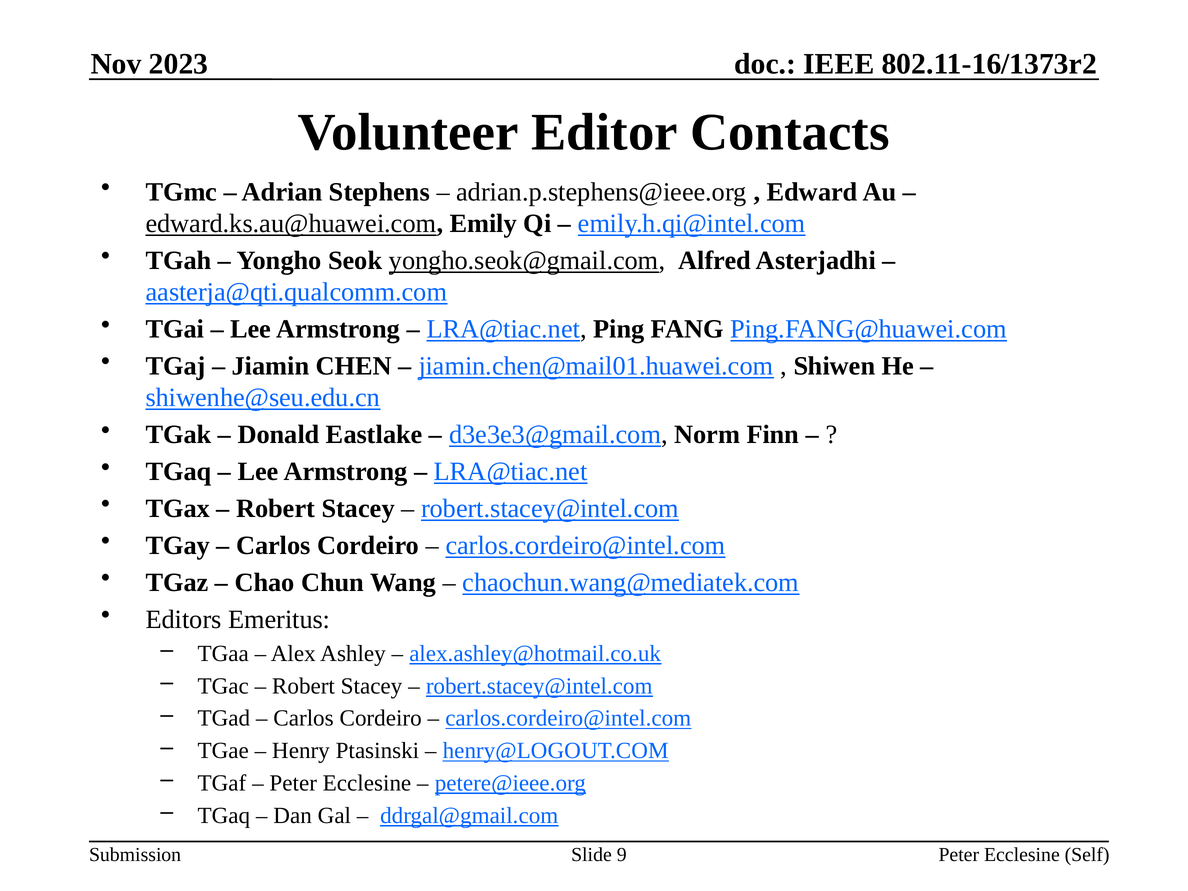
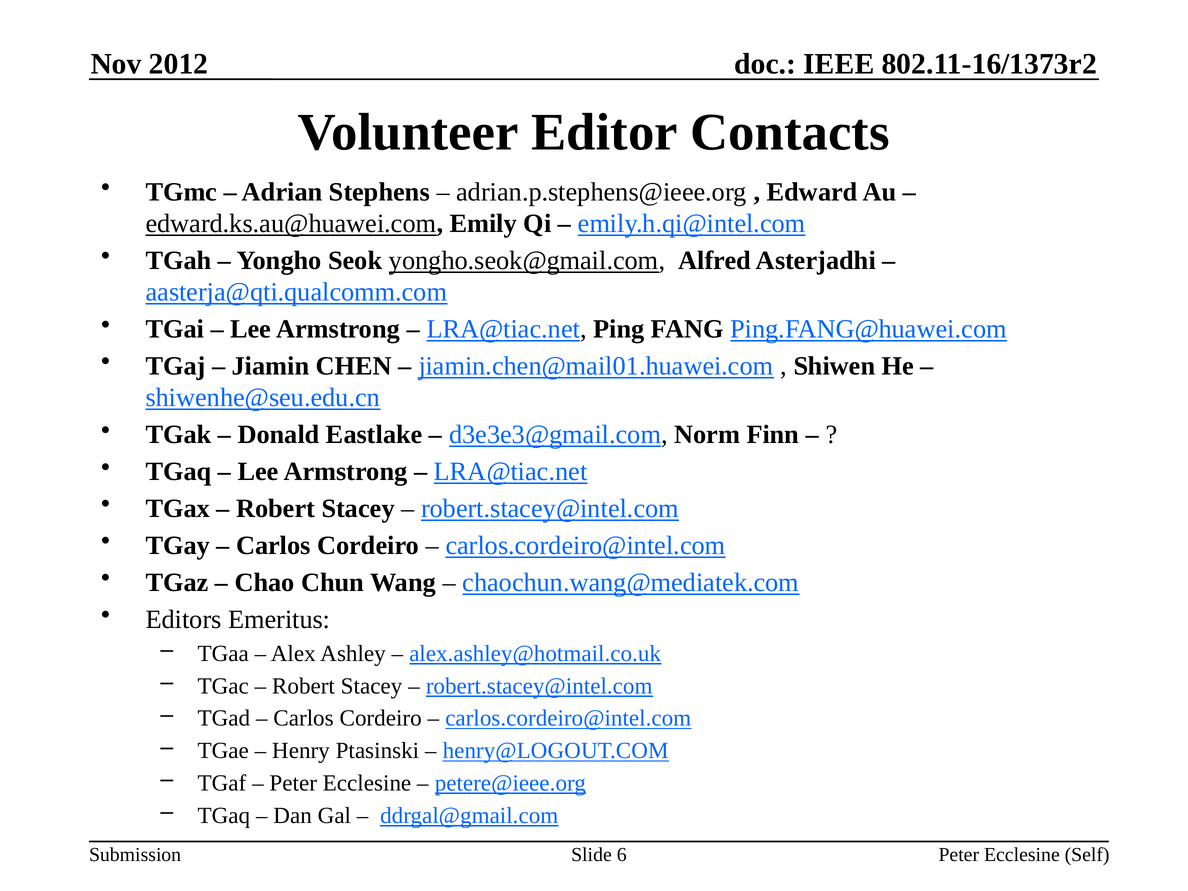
2023: 2023 -> 2012 (179, 64)
9: 9 -> 6 (622, 855)
